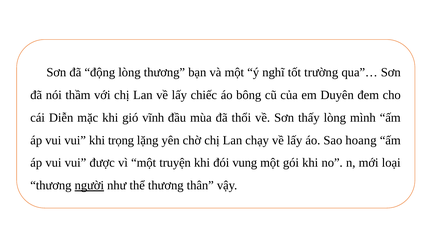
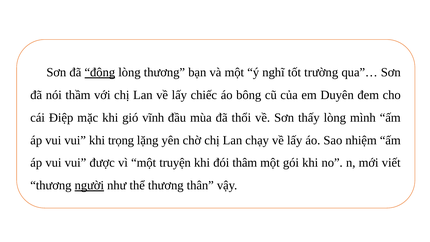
động underline: none -> present (100, 72)
Diễn: Diễn -> Điệp (61, 118)
hoang: hoang -> nhiệm (361, 140)
vung: vung -> thâm (245, 163)
loại: loại -> viết (391, 163)
